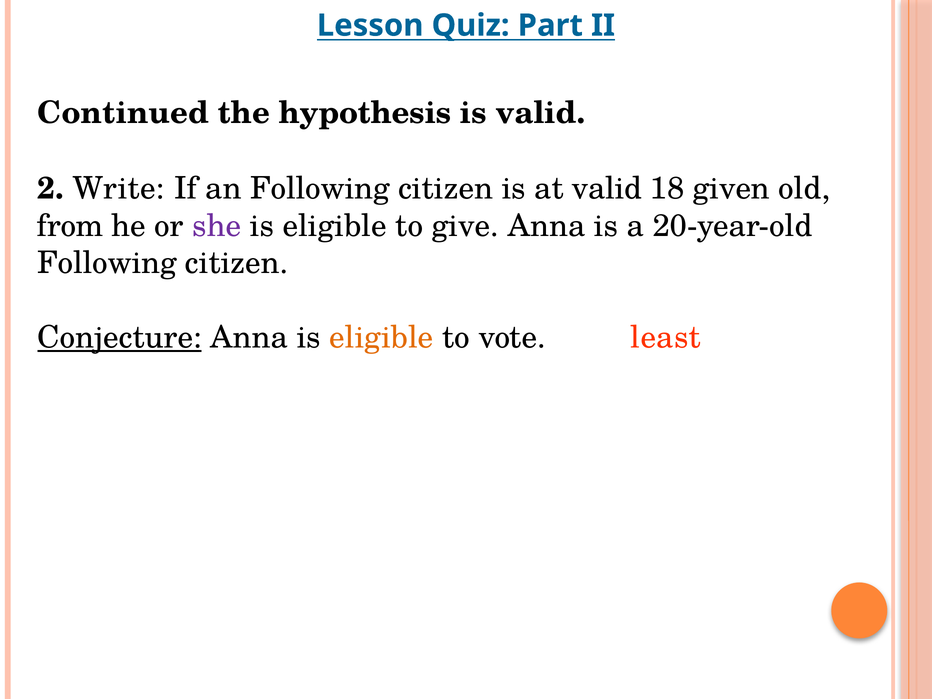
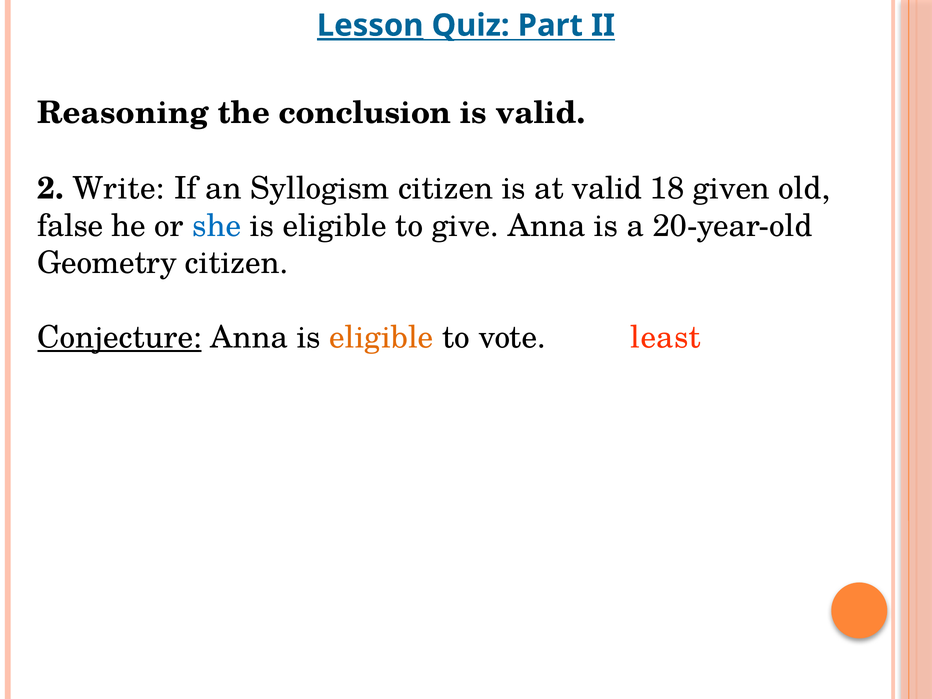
Lesson underline: none -> present (370, 25)
Continued: Continued -> Reasoning (123, 113)
hypothesis: hypothesis -> conclusion (365, 113)
an Following: Following -> Syllogism (320, 188)
from: from -> false (70, 226)
she colour: purple -> blue (217, 226)
Following: Following -> Geometry (107, 263)
